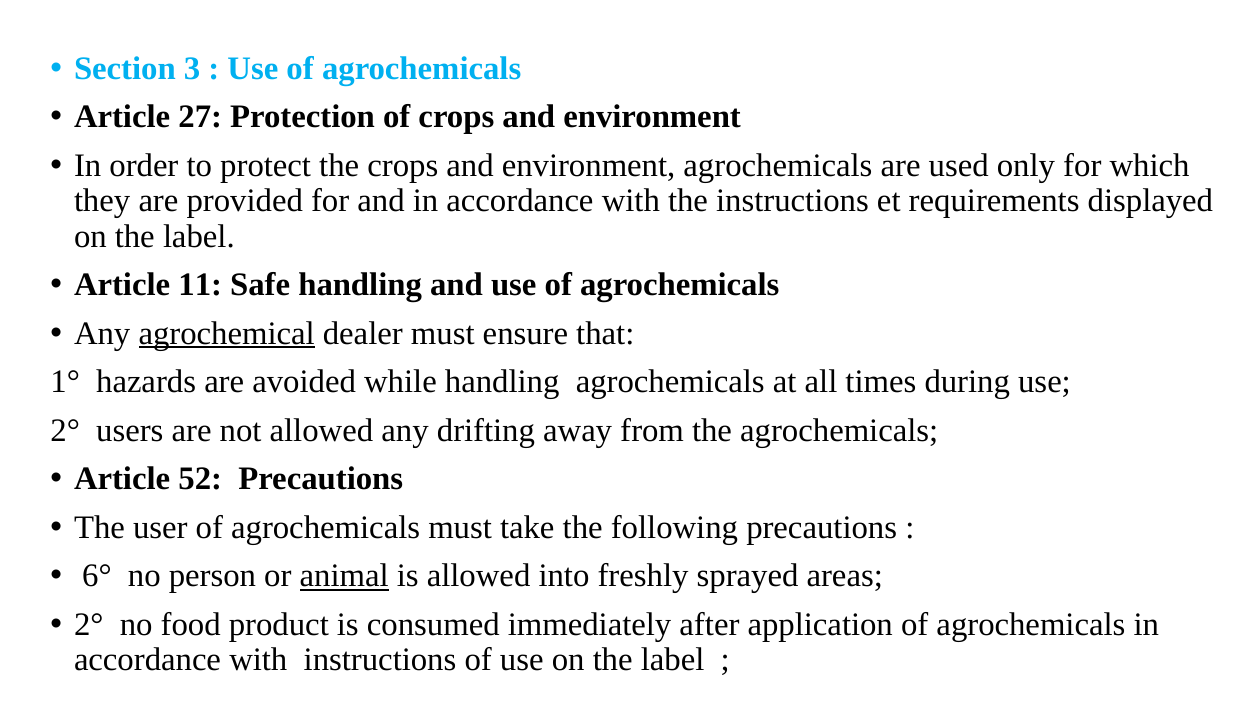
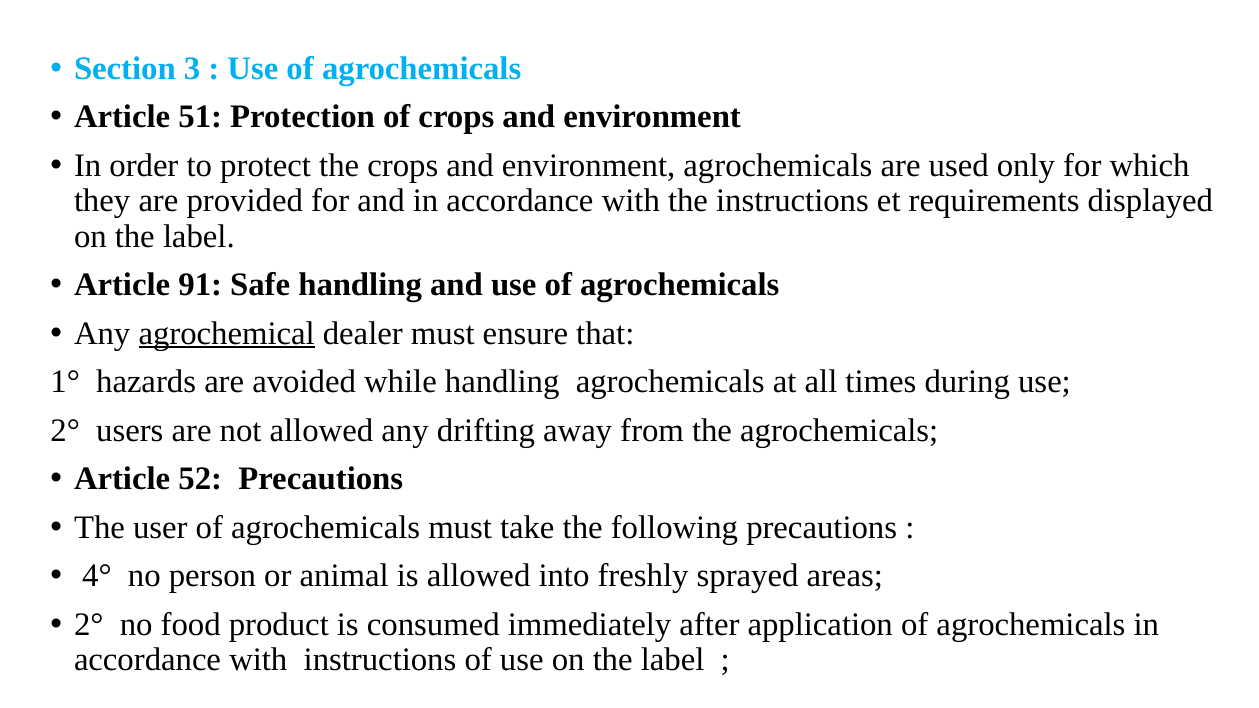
27: 27 -> 51 (200, 117)
11: 11 -> 91 (200, 285)
6°: 6° -> 4° (97, 576)
animal underline: present -> none (344, 576)
